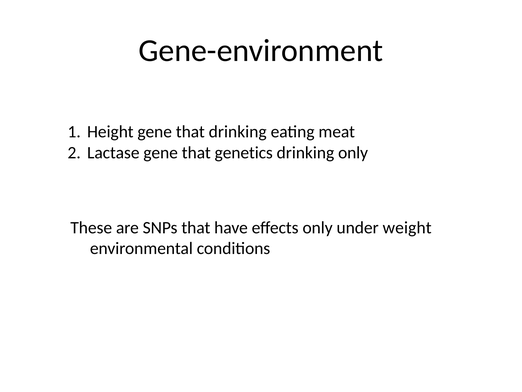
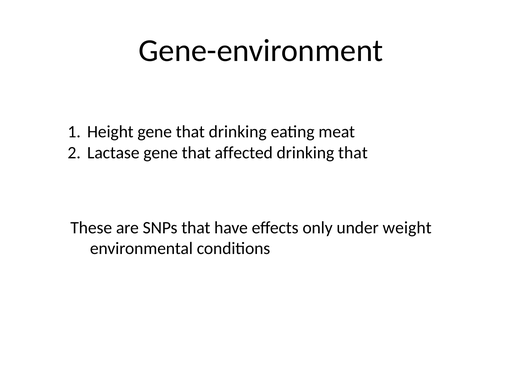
genetics: genetics -> affected (244, 153)
drinking only: only -> that (353, 153)
